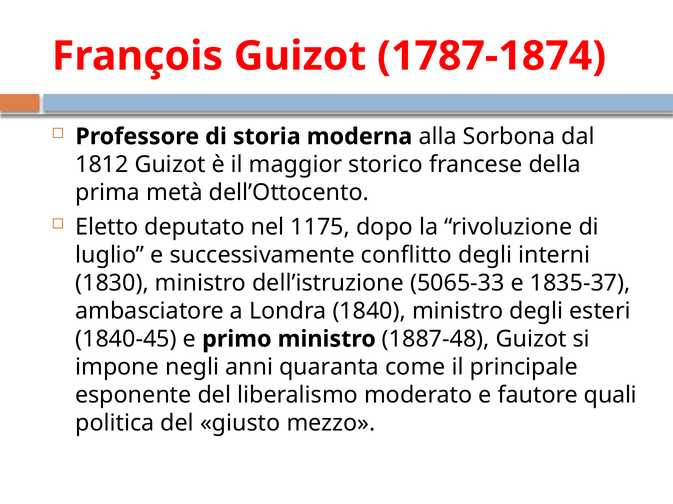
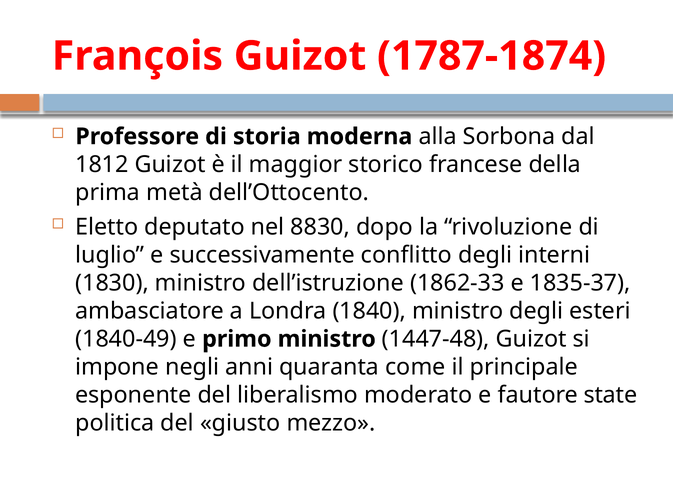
1175: 1175 -> 8830 (320, 227)
5065-33: 5065-33 -> 1862-33 (457, 283)
1840-45: 1840-45 -> 1840-49 (126, 340)
1887-48: 1887-48 -> 1447-48 (436, 340)
quali: quali -> state (610, 396)
